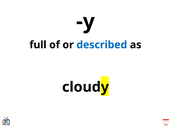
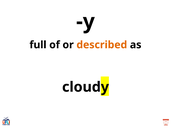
described colour: blue -> orange (102, 45)
